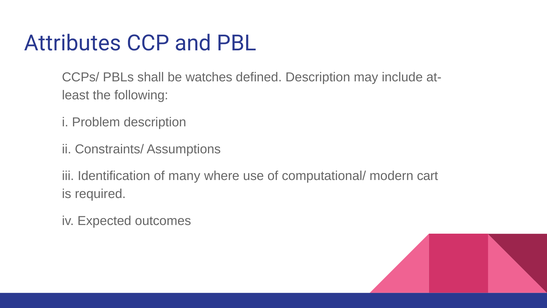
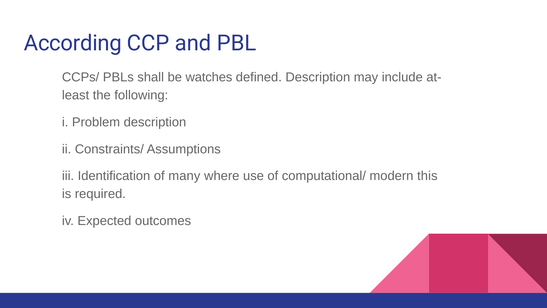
Attributes: Attributes -> According (73, 43)
cart: cart -> this (427, 176)
